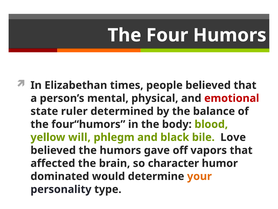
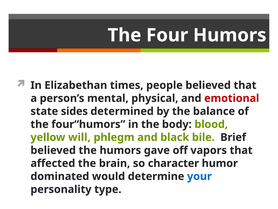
ruler: ruler -> sides (74, 111)
Love: Love -> Brief (233, 137)
your colour: orange -> blue (199, 176)
